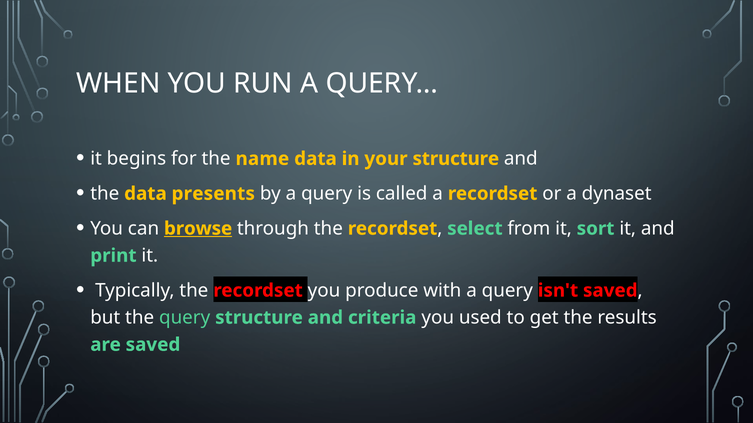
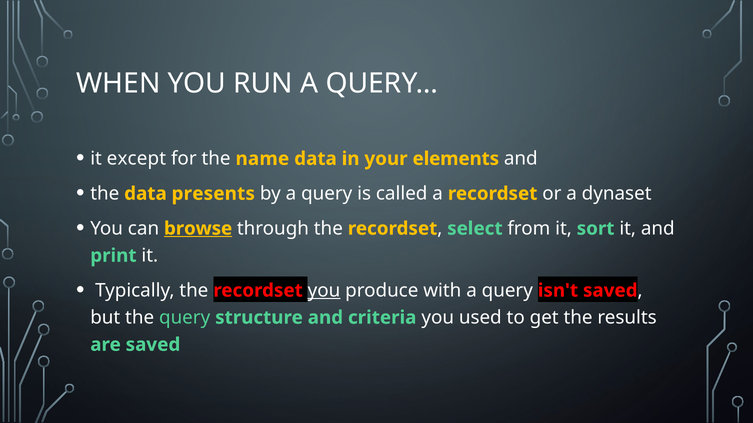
begins: begins -> except (136, 159)
your structure: structure -> elements (456, 159)
you underline: none -> present (324, 291)
